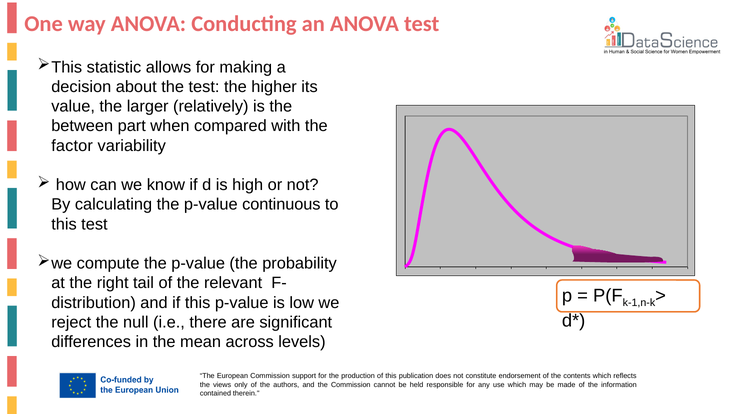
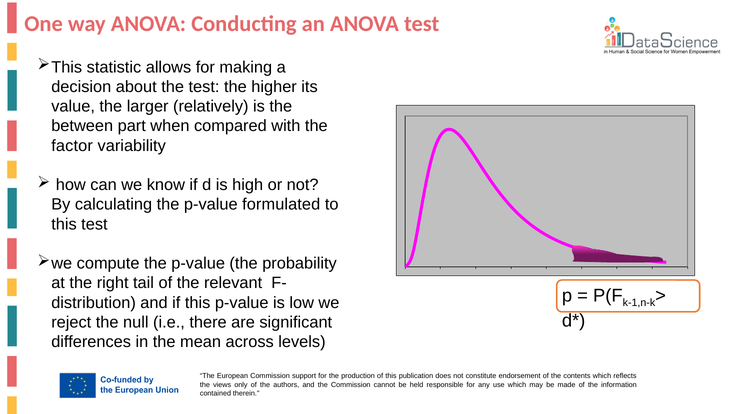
continuous: continuous -> formulated (281, 205)
